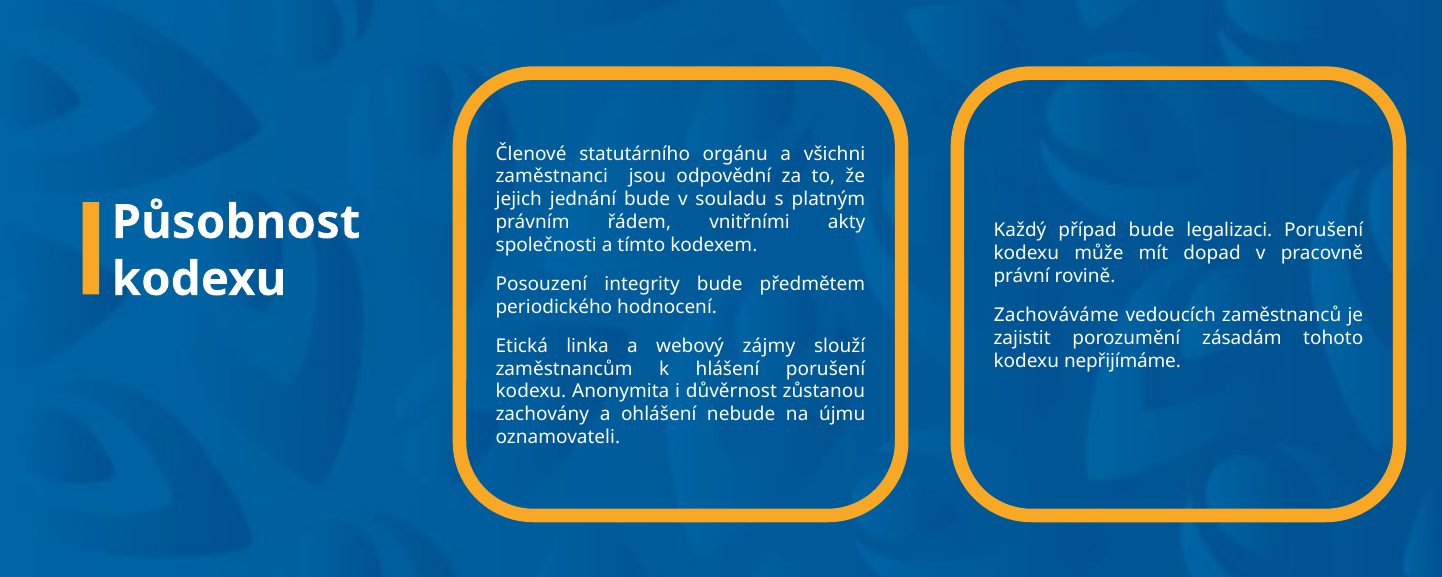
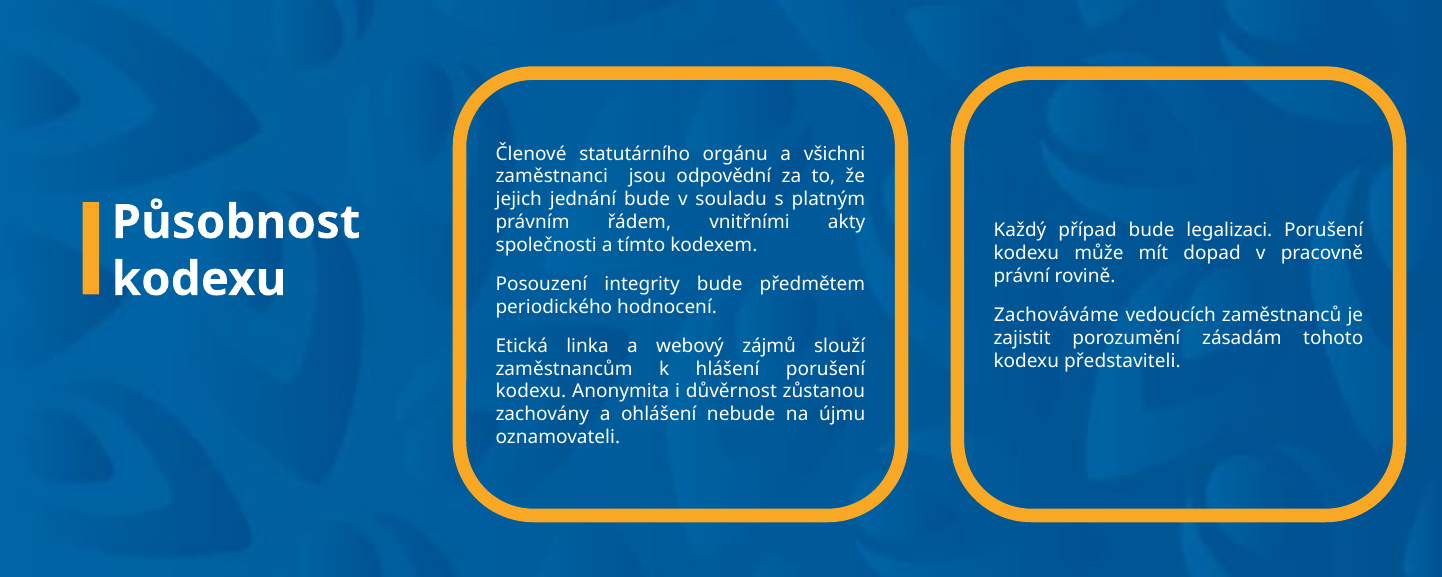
zájmy: zájmy -> zájmů (769, 346)
nepřijímáme: nepřijímáme -> představiteli (1122, 361)
